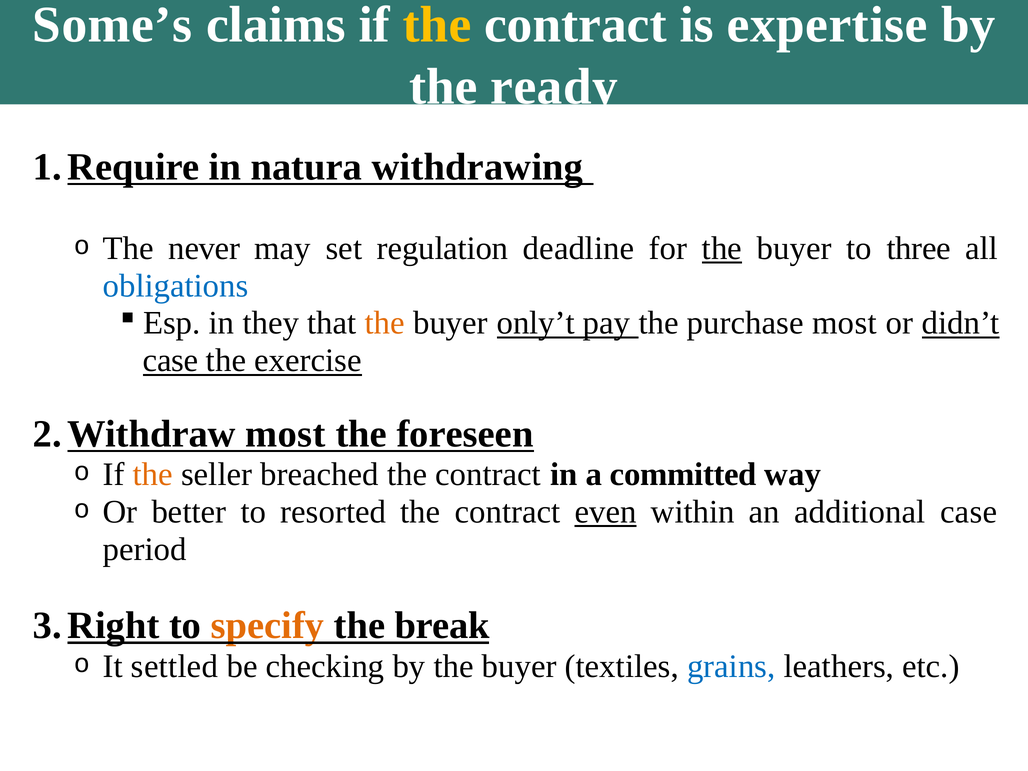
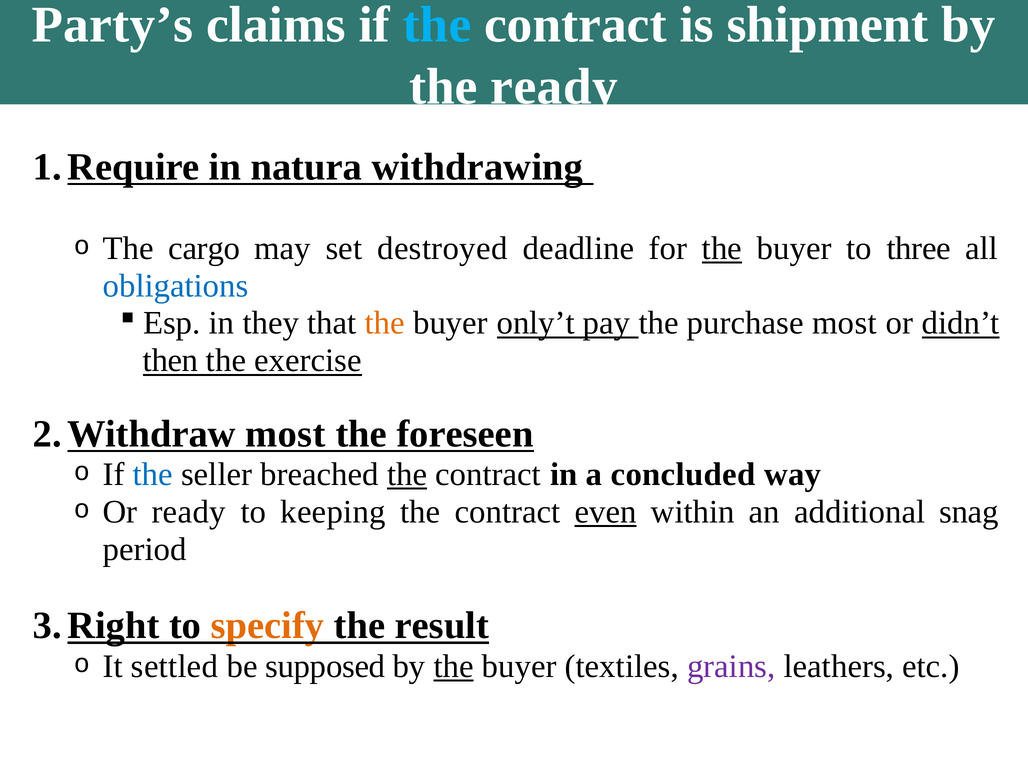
Some’s: Some’s -> Party’s (112, 25)
the colour: yellow -> light blue (437, 25)
expertise: expertise -> shipment (828, 25)
never: never -> cargo (204, 248)
regulation: regulation -> destroyed (442, 248)
case: case -> then (171, 361)
the colour: orange -> blue (153, 474)
the underline: none -> present (407, 474)
committed: committed -> concluded (683, 474)
Or better: better -> ready (189, 512)
resorted: resorted -> keeping (333, 512)
additional case: case -> snag (969, 512)
break: break -> result (442, 626)
checking: checking -> supposed (325, 666)
the underline: none -> present (454, 666)
grains colour: blue -> purple (731, 666)
